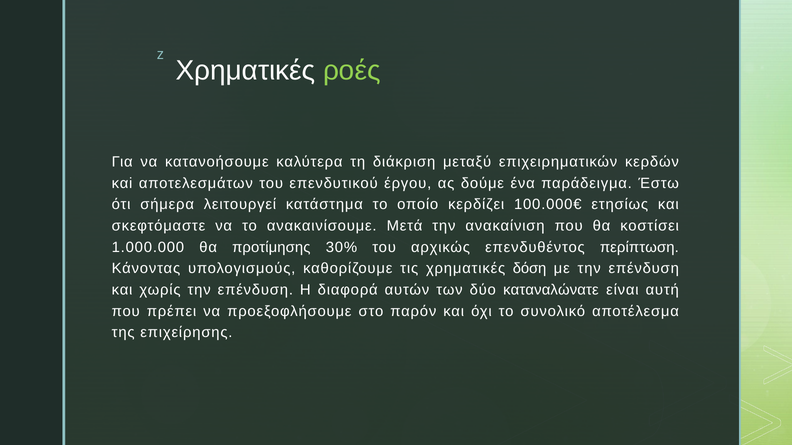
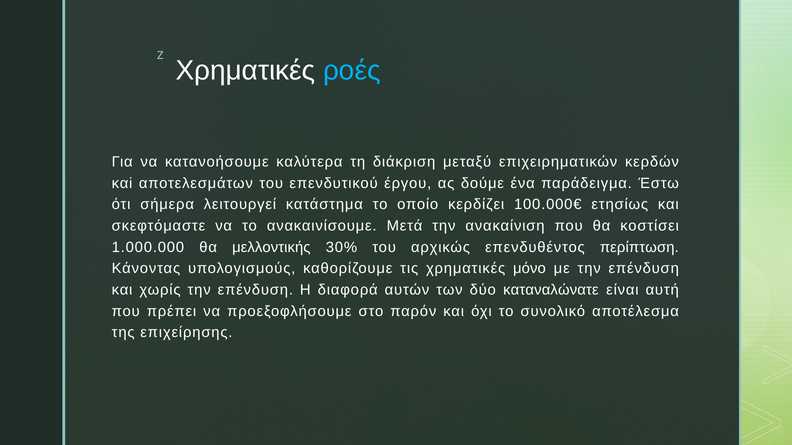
ροές colour: light green -> light blue (352, 70)
προτίμησης: προτίμησης -> μελλοντικής (271, 247)
δόση: δόση -> μόνο (529, 269)
